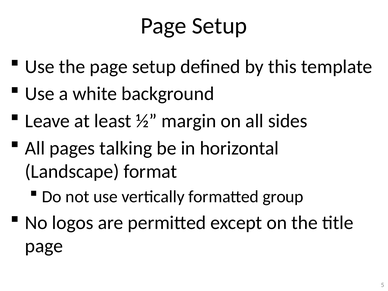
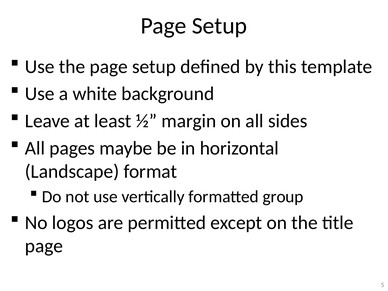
talking: talking -> maybe (126, 148)
